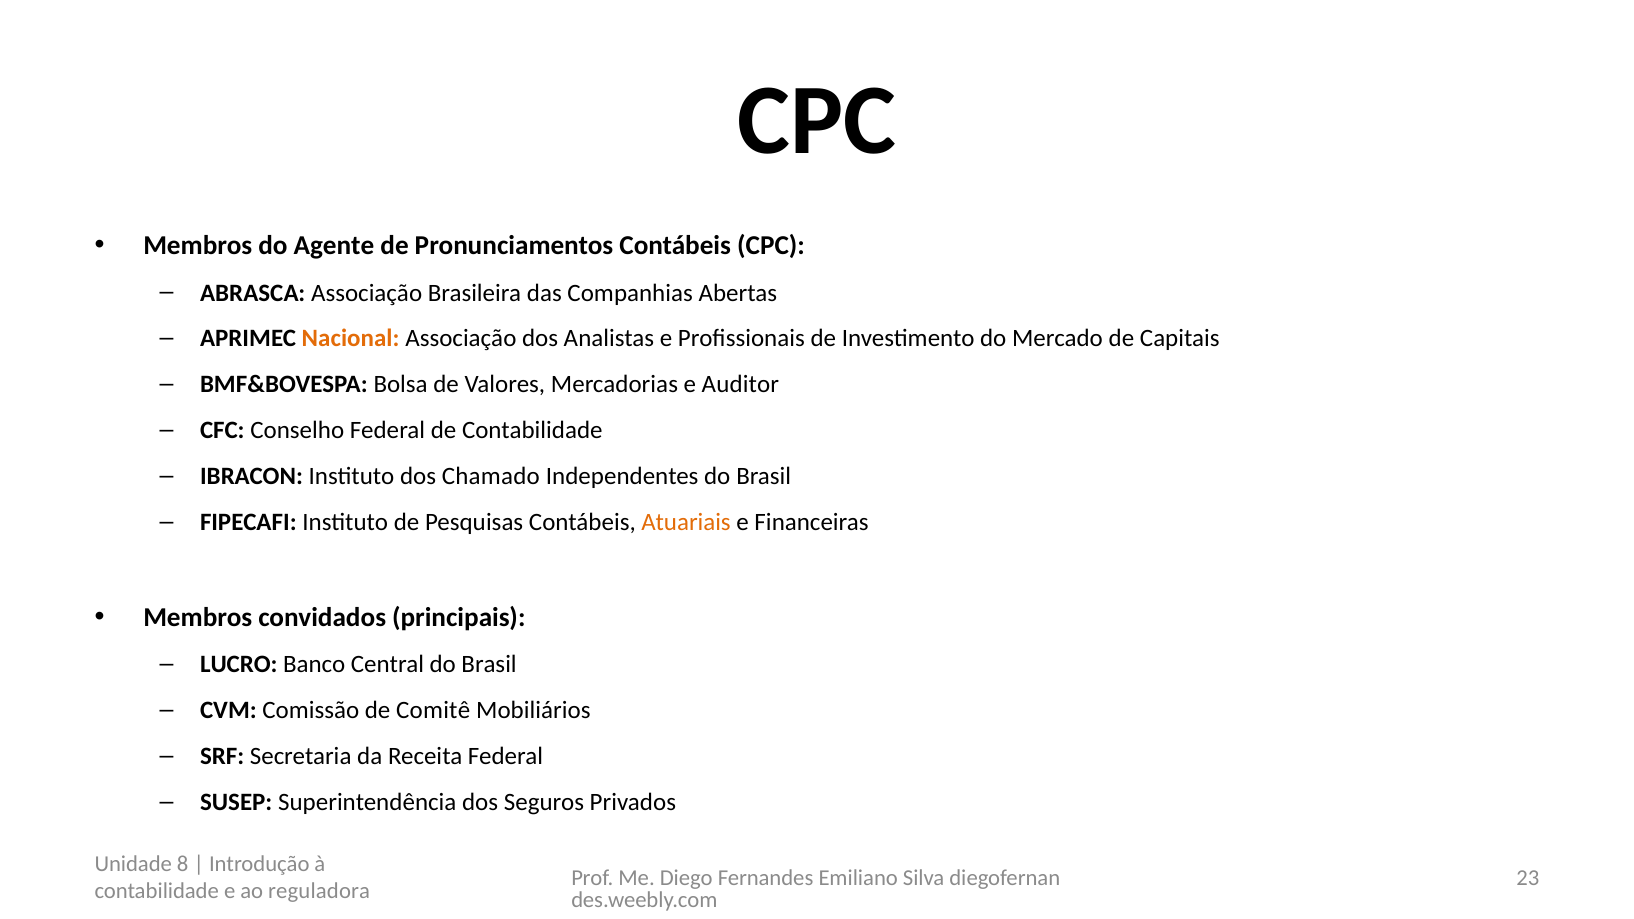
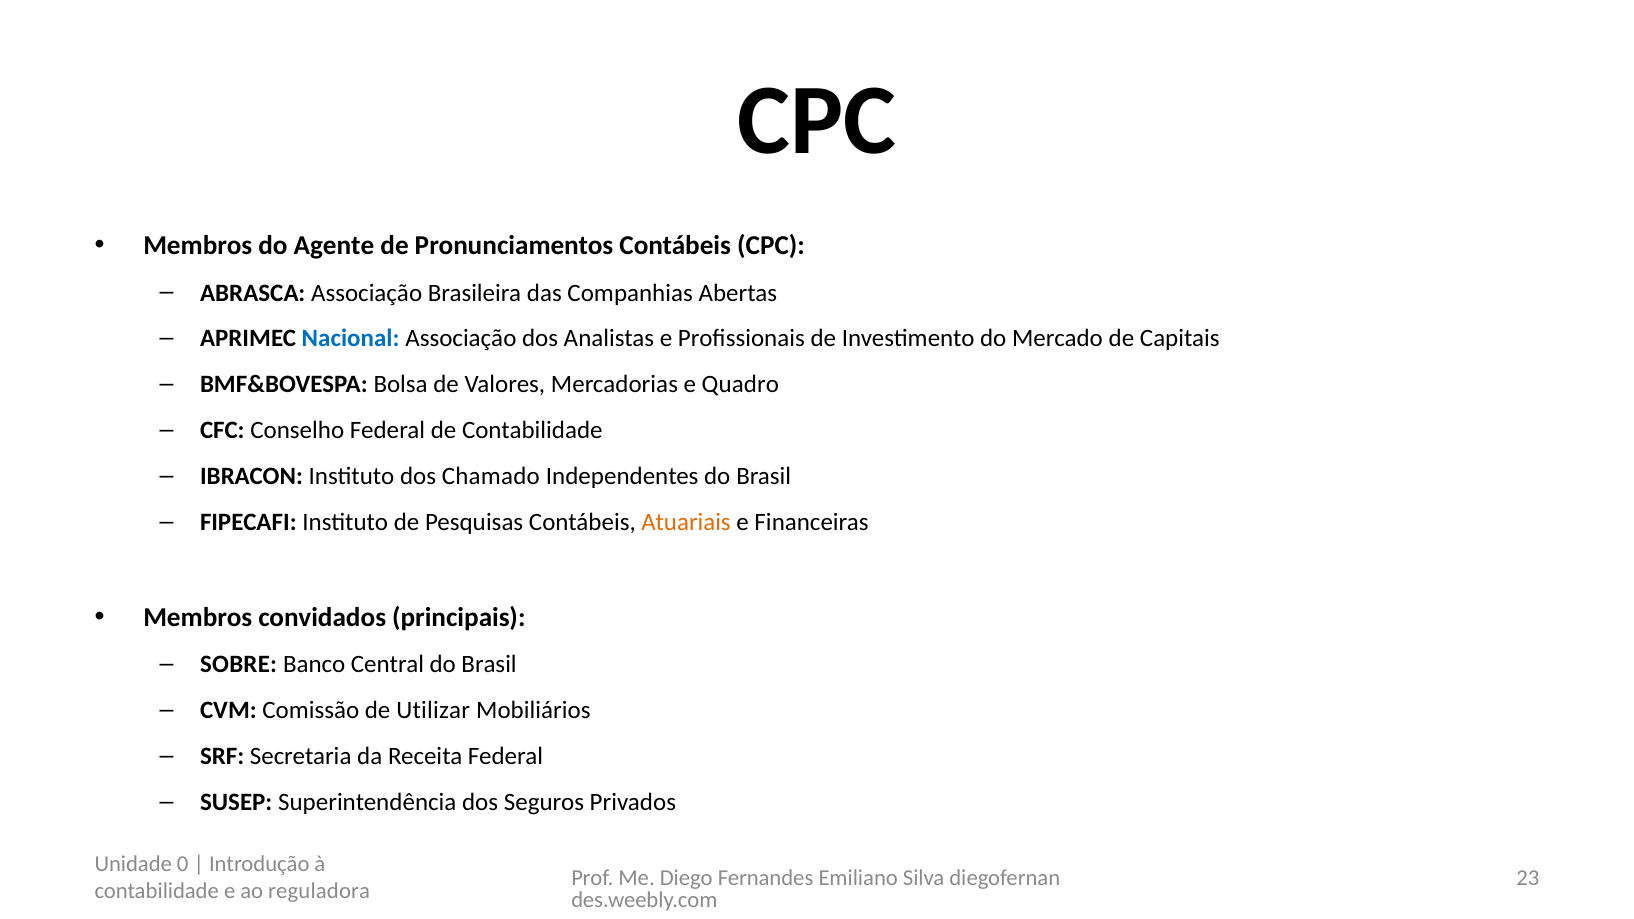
Nacional colour: orange -> blue (351, 339)
Auditor: Auditor -> Quadro (740, 385)
LUCRO: LUCRO -> SOBRE (239, 665)
Comitê: Comitê -> Utilizar (433, 711)
8: 8 -> 0 (183, 864)
